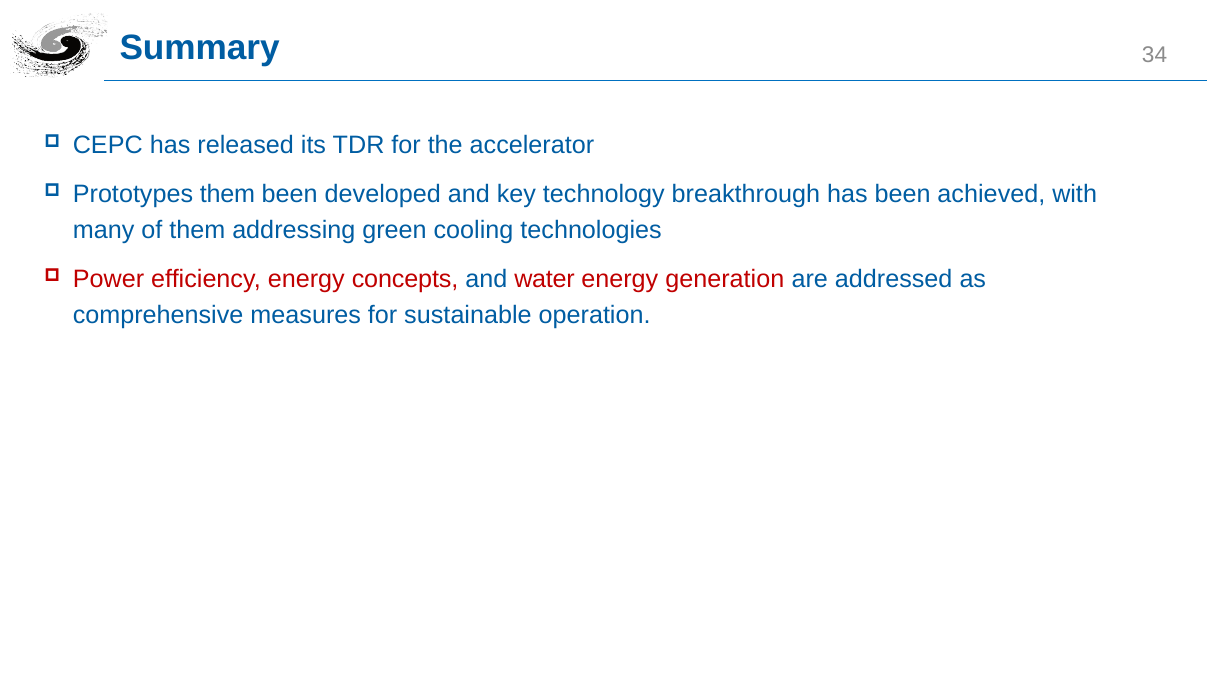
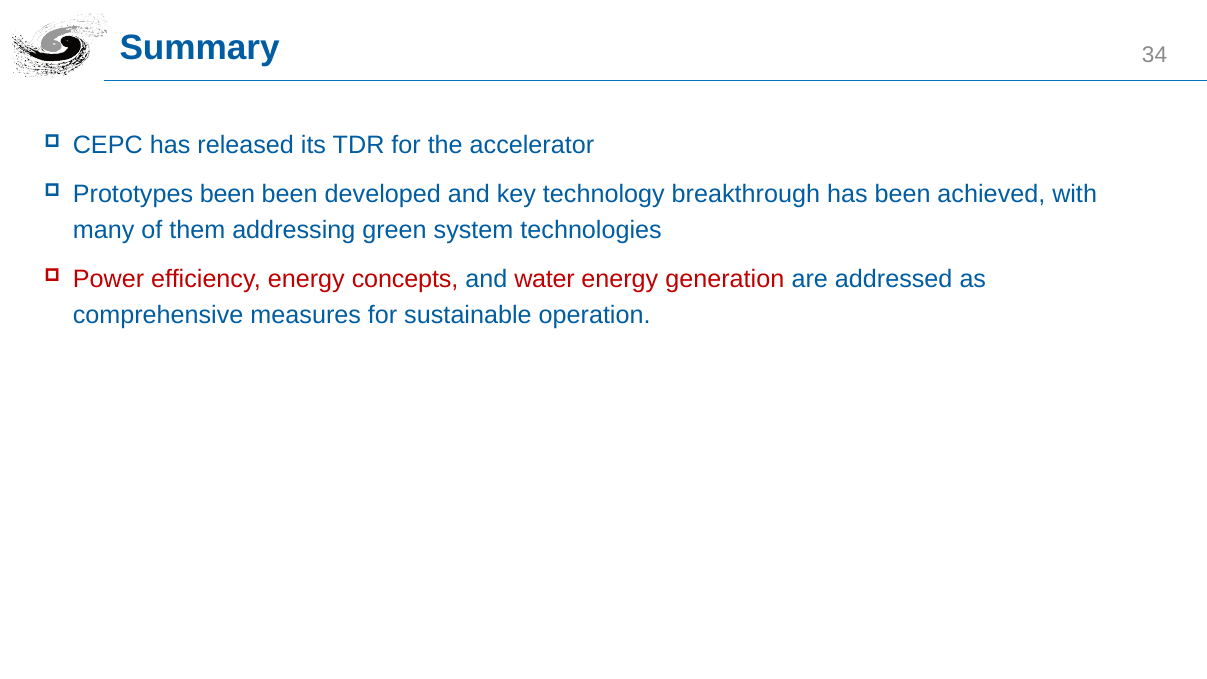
Prototypes them: them -> been (228, 194)
cooling: cooling -> system (474, 230)
